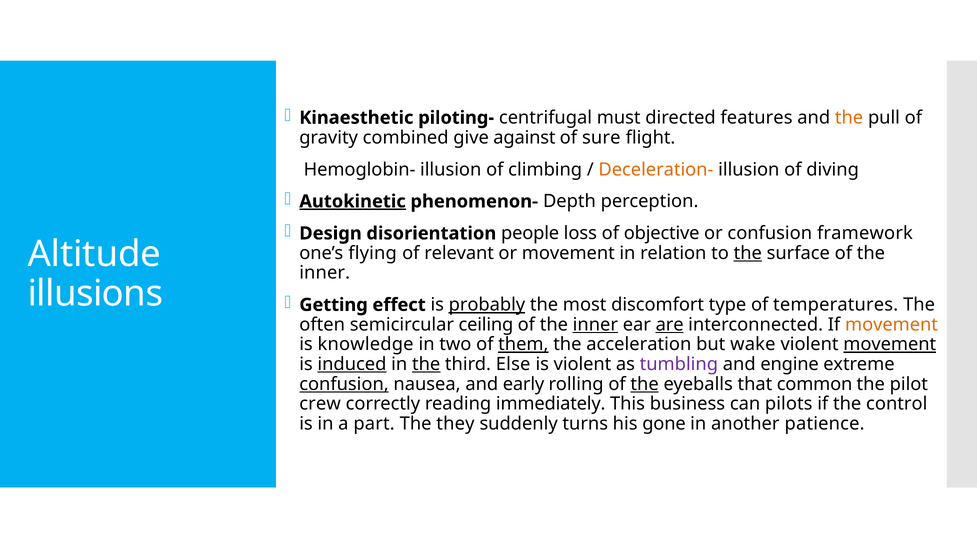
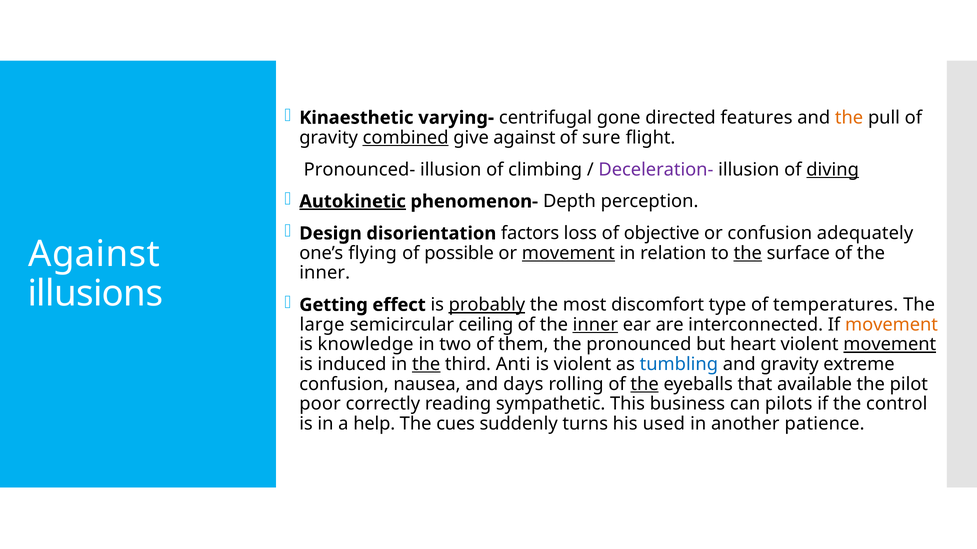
piloting-: piloting- -> varying- (456, 118)
must: must -> gone (619, 118)
combined underline: none -> present (406, 138)
Hemoglobin-: Hemoglobin- -> Pronounced- (359, 170)
Deceleration- colour: orange -> purple (656, 170)
diving underline: none -> present (833, 170)
people: people -> factors (530, 234)
framework: framework -> adequately (865, 234)
Altitude: Altitude -> Against (94, 254)
relevant: relevant -> possible (459, 253)
movement underline: none -> present (568, 253)
often: often -> large (322, 325)
are underline: present -> none (670, 325)
them underline: present -> none (523, 345)
acceleration: acceleration -> pronounced (639, 345)
wake: wake -> heart (753, 345)
induced underline: present -> none (352, 365)
Else: Else -> Anti (513, 365)
tumbling colour: purple -> blue (679, 365)
and engine: engine -> gravity (790, 365)
confusion underline: present -> none (344, 384)
early: early -> days (523, 384)
common: common -> available (815, 384)
crew: crew -> poor (320, 404)
immediately: immediately -> sympathetic (551, 404)
part: part -> help (374, 424)
they: they -> cues (456, 424)
gone: gone -> used (664, 424)
